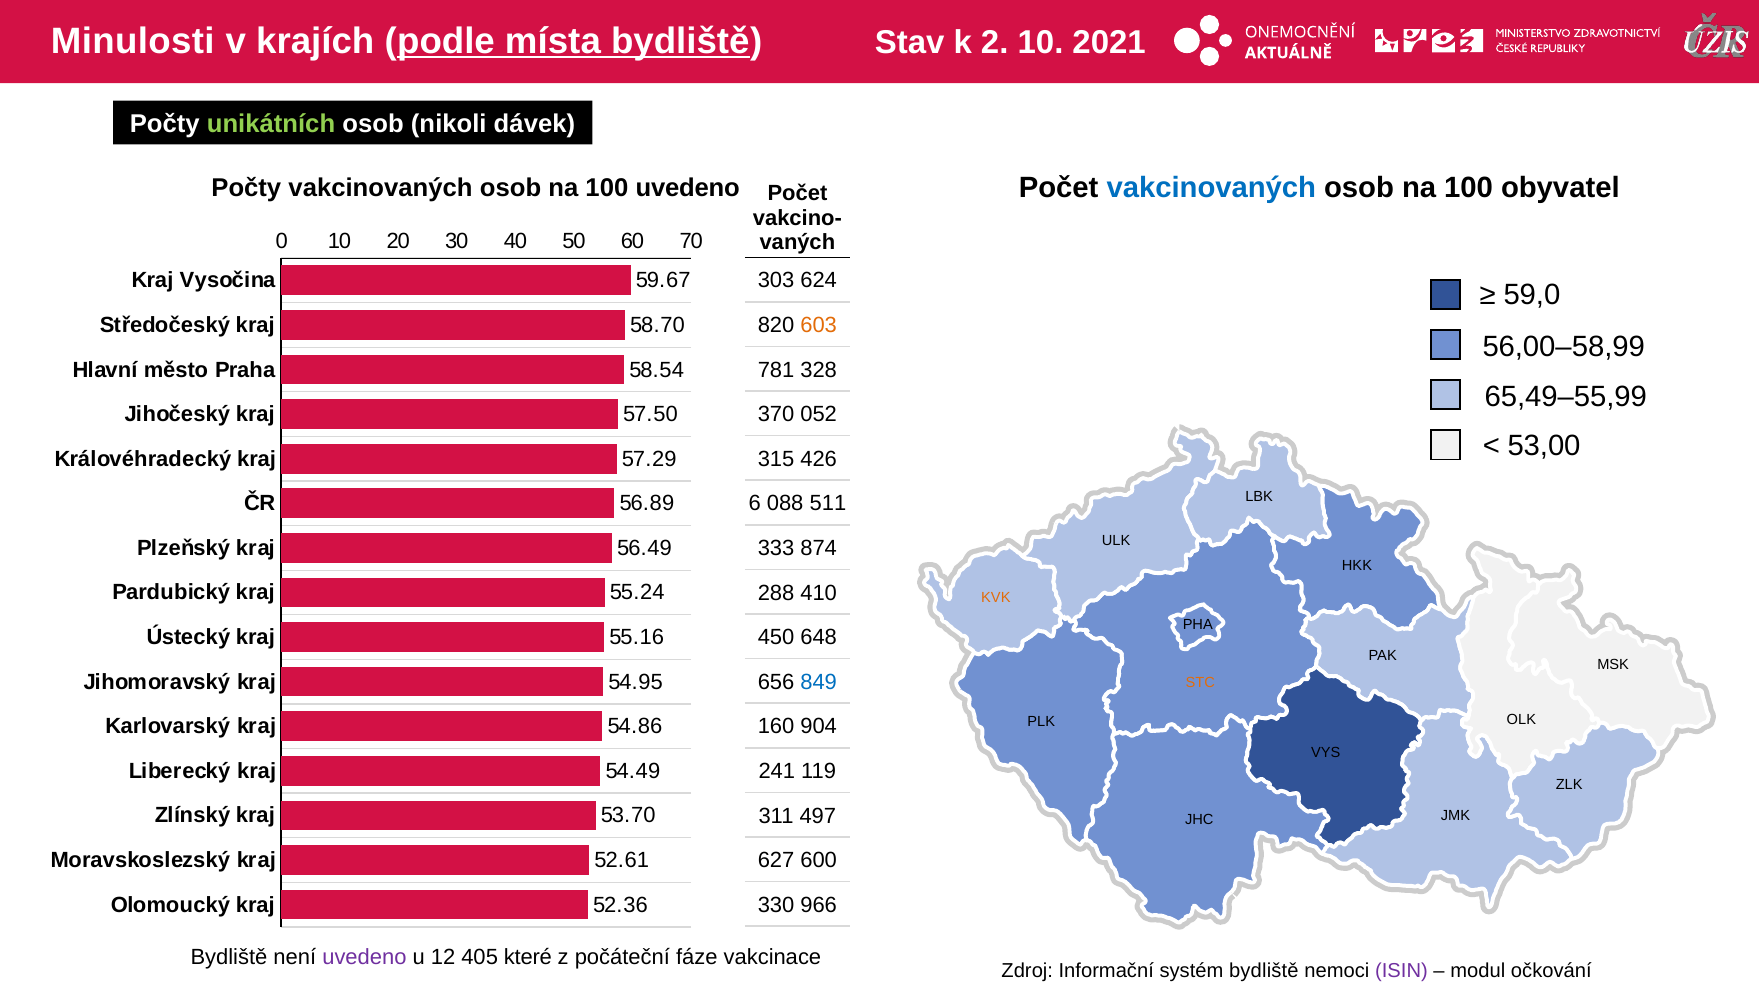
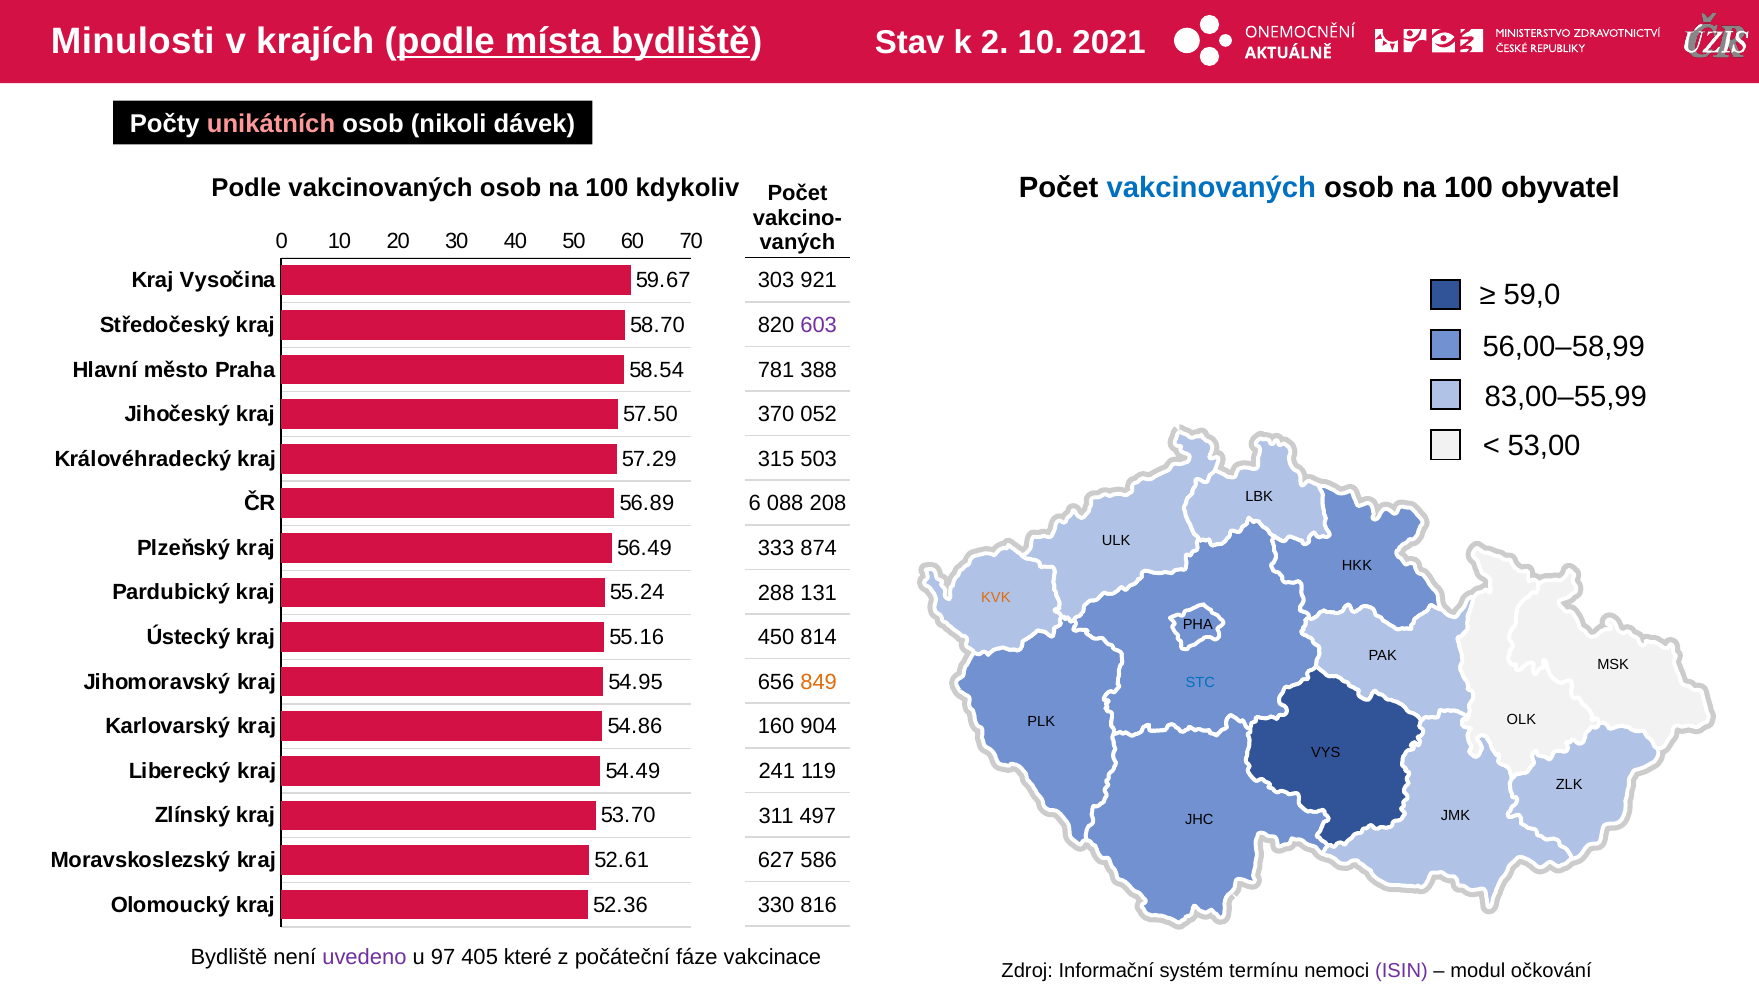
unikátních colour: light green -> pink (271, 124)
Počty: Počty -> Podle (246, 188)
100 uvedeno: uvedeno -> kdykoliv (688, 188)
624: 624 -> 921 (819, 281)
603 colour: orange -> purple (819, 325)
328: 328 -> 388 (819, 370)
65,49–55,99: 65,49–55,99 -> 83,00–55,99 (1566, 397)
426: 426 -> 503 (819, 459)
511: 511 -> 208 (828, 503)
410: 410 -> 131 (819, 592)
648: 648 -> 814 (819, 637)
849 colour: blue -> orange (819, 682)
STC colour: orange -> blue (1200, 682)
600: 600 -> 586 (819, 860)
966: 966 -> 816 (819, 904)
12: 12 -> 97 (443, 956)
systém bydliště: bydliště -> termínu (1264, 970)
